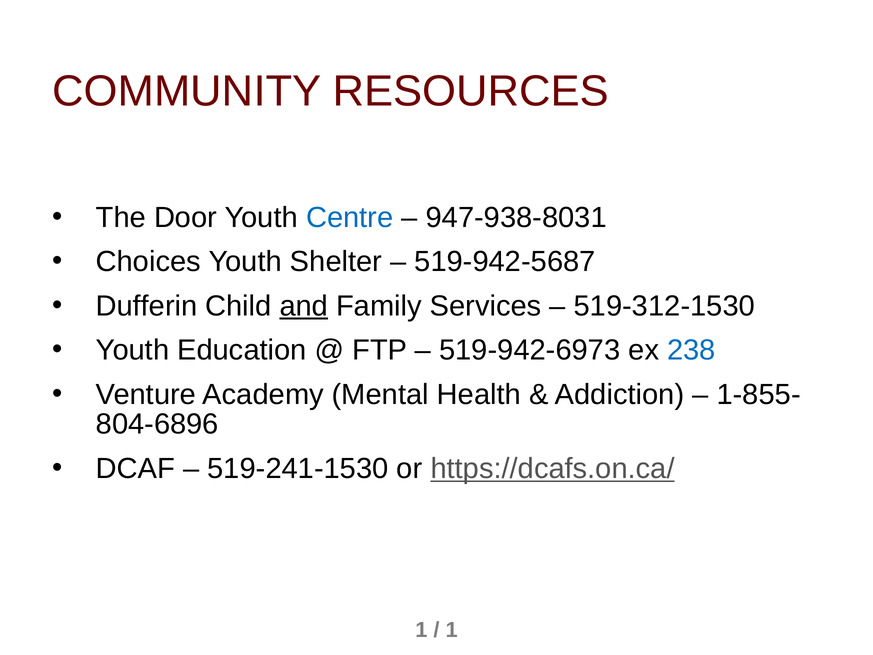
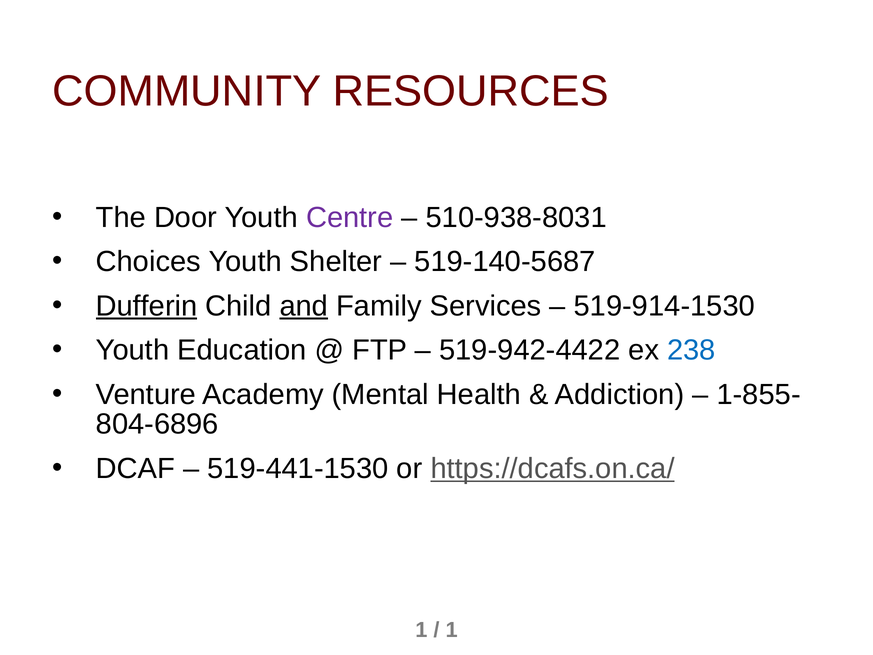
Centre colour: blue -> purple (350, 218)
947-938-8031: 947-938-8031 -> 510-938-8031 (516, 218)
519-942-5687: 519-942-5687 -> 519-140-5687 (505, 262)
Dufferin underline: none -> present (147, 306)
519-312-1530: 519-312-1530 -> 519-914-1530 (664, 306)
519-942-6973: 519-942-6973 -> 519-942-4422 (530, 350)
519-241-1530: 519-241-1530 -> 519-441-1530 (298, 468)
